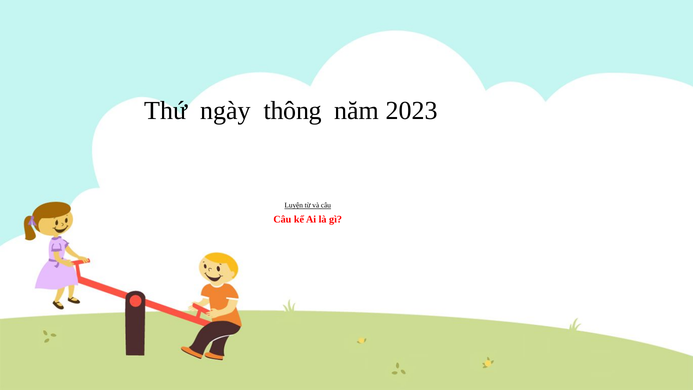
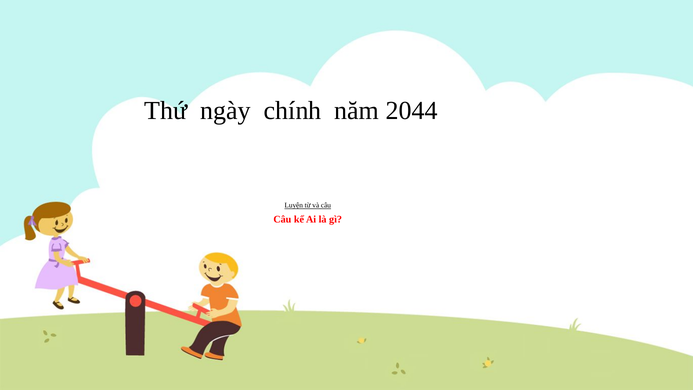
thông: thông -> chính (293, 111)
2023: 2023 -> 2044 (412, 111)
